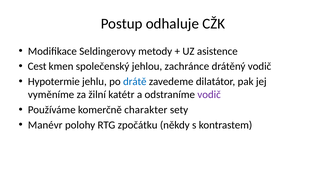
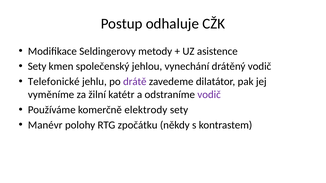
Cest: Cest -> Sety (37, 67)
zachránce: zachránce -> vynechání (187, 67)
Hypotermie: Hypotermie -> Telefonické (54, 82)
drátě colour: blue -> purple (135, 82)
charakter: charakter -> elektrody (146, 110)
